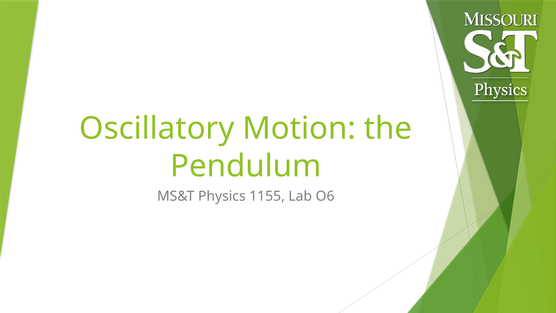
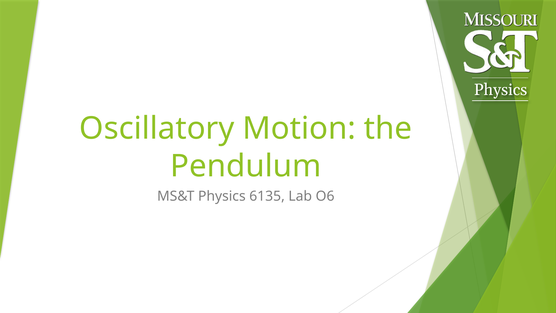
1155: 1155 -> 6135 (267, 196)
